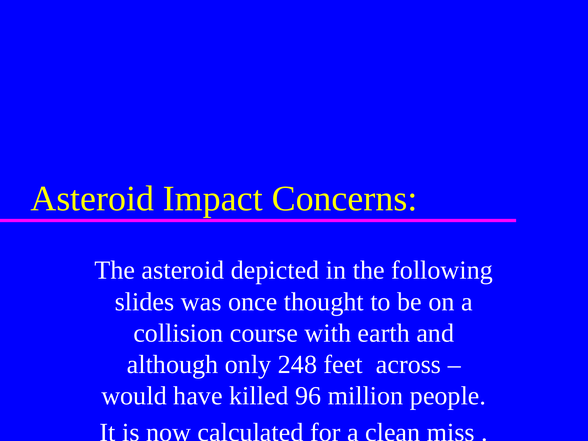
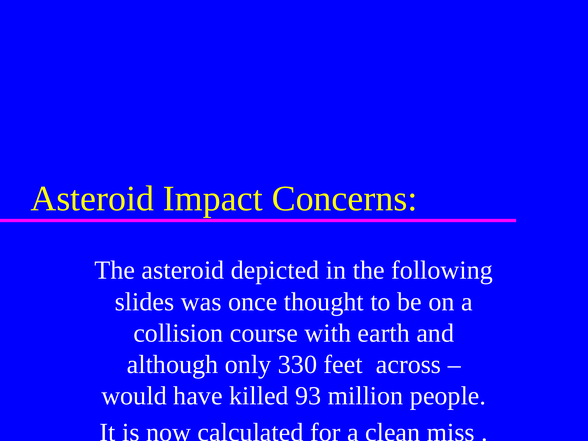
248: 248 -> 330 (297, 364)
96: 96 -> 93 (308, 396)
